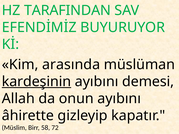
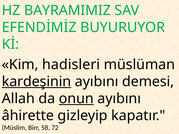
TARAFINDAN: TARAFINDAN -> BAYRAMIMIZ (67, 10)
arasında: arasında -> hadisleri (71, 65)
onun underline: none -> present (76, 99)
